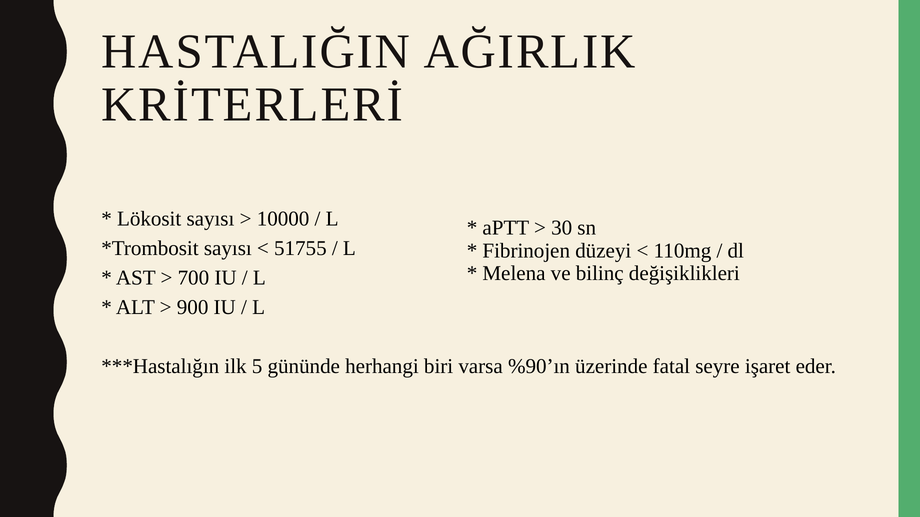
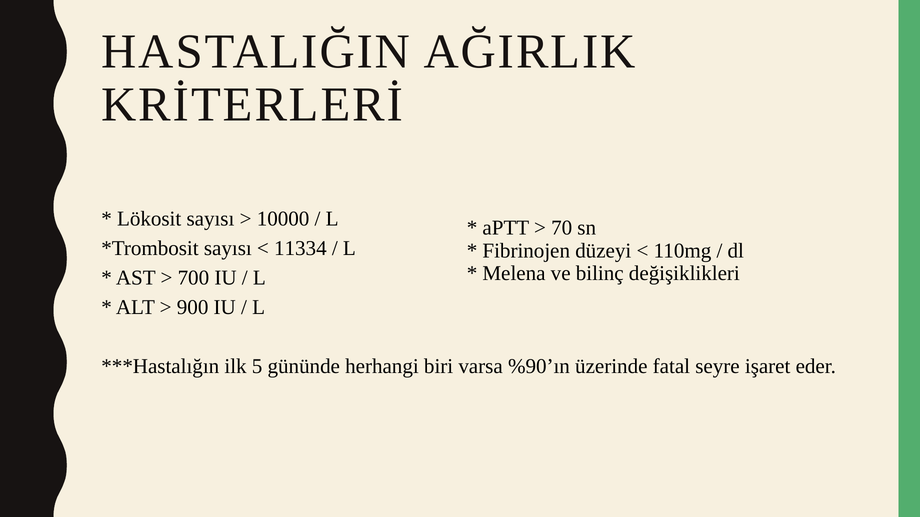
30: 30 -> 70 (562, 228)
51755: 51755 -> 11334 (300, 249)
